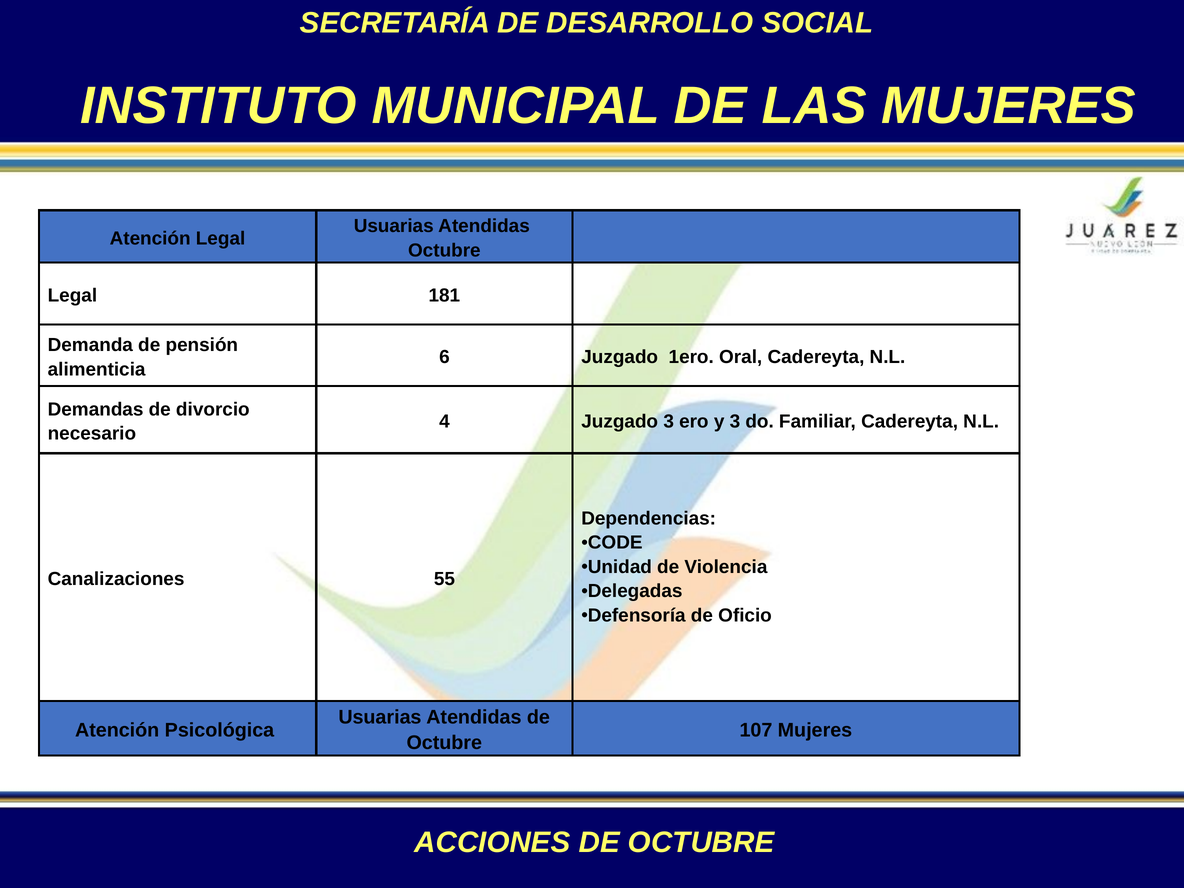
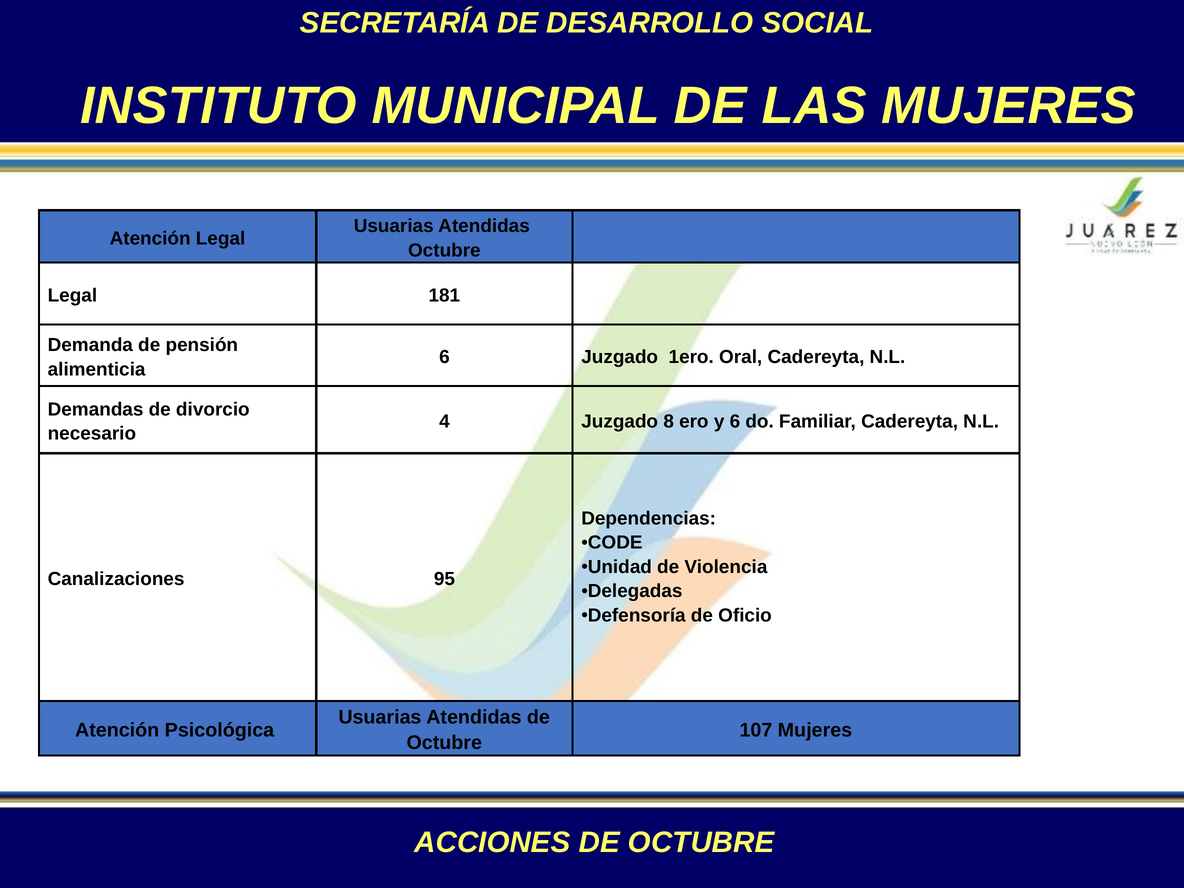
Juzgado 3: 3 -> 8 (669, 422)
y 3: 3 -> 6 (735, 422)
55: 55 -> 95 (444, 579)
